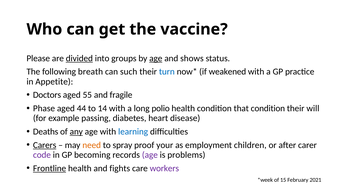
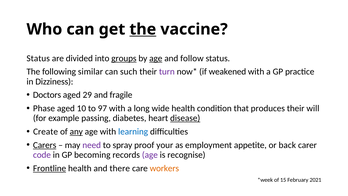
the underline: none -> present (143, 29)
Please: Please -> Status (38, 58)
divided underline: present -> none (79, 58)
groups underline: none -> present (124, 58)
shows: shows -> follow (192, 58)
breath: breath -> similar (90, 72)
turn colour: blue -> purple (167, 72)
Appetite: Appetite -> Dizziness (54, 81)
55: 55 -> 29 (87, 95)
44: 44 -> 10 (81, 108)
14: 14 -> 97 (102, 108)
polio: polio -> wide (161, 108)
that condition: condition -> produces (268, 108)
disease underline: none -> present (185, 118)
Deaths: Deaths -> Create (46, 131)
need colour: orange -> purple (92, 145)
children: children -> appetite (250, 145)
after: after -> back (287, 145)
problems: problems -> recognise (186, 155)
fights: fights -> there (120, 168)
workers colour: purple -> orange (164, 168)
